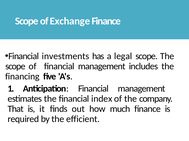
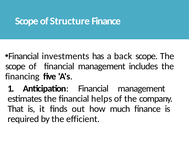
Exchange: Exchange -> Structure (70, 21)
legal: legal -> back (123, 56)
index: index -> helps (102, 99)
